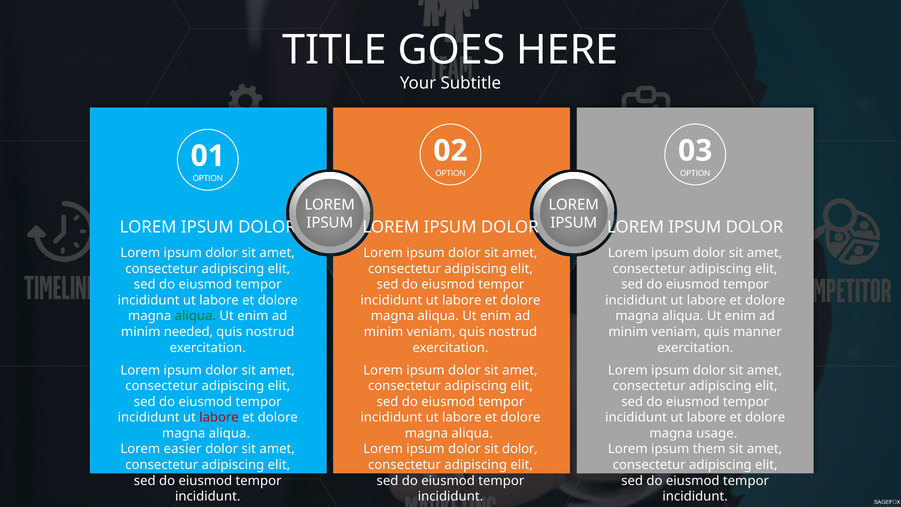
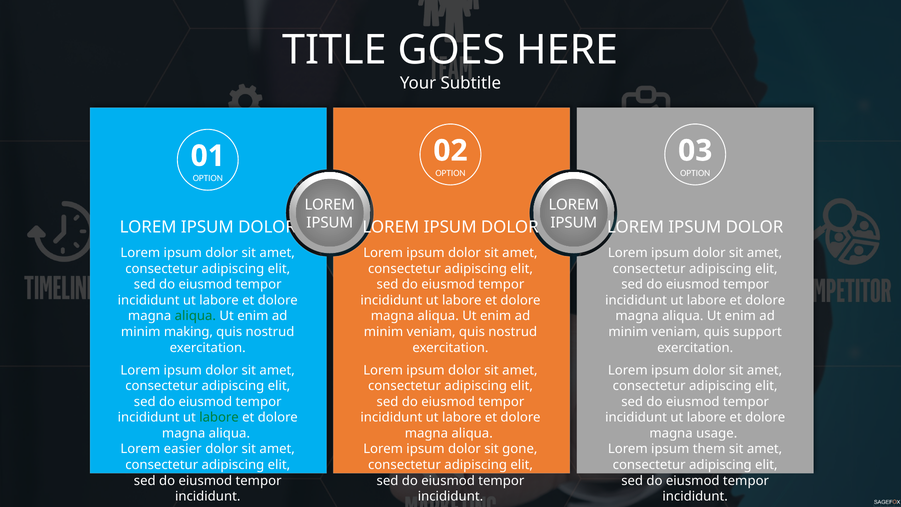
needed: needed -> making (188, 332)
manner: manner -> support (757, 332)
labore colour: red -> green (219, 417)
sit dolor: dolor -> gone (520, 449)
